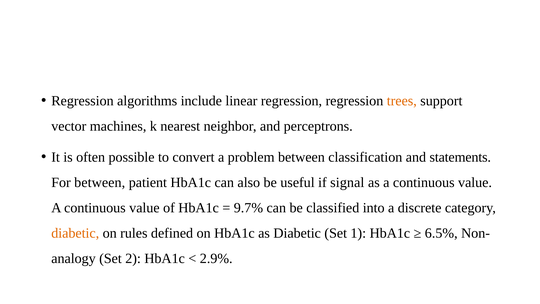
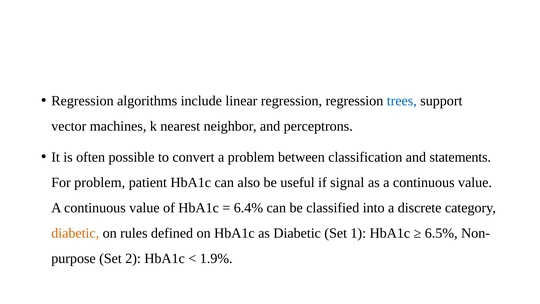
trees colour: orange -> blue (402, 101)
For between: between -> problem (100, 182)
9.7%: 9.7% -> 6.4% (248, 208)
analogy: analogy -> purpose (74, 258)
2.9%: 2.9% -> 1.9% (216, 258)
